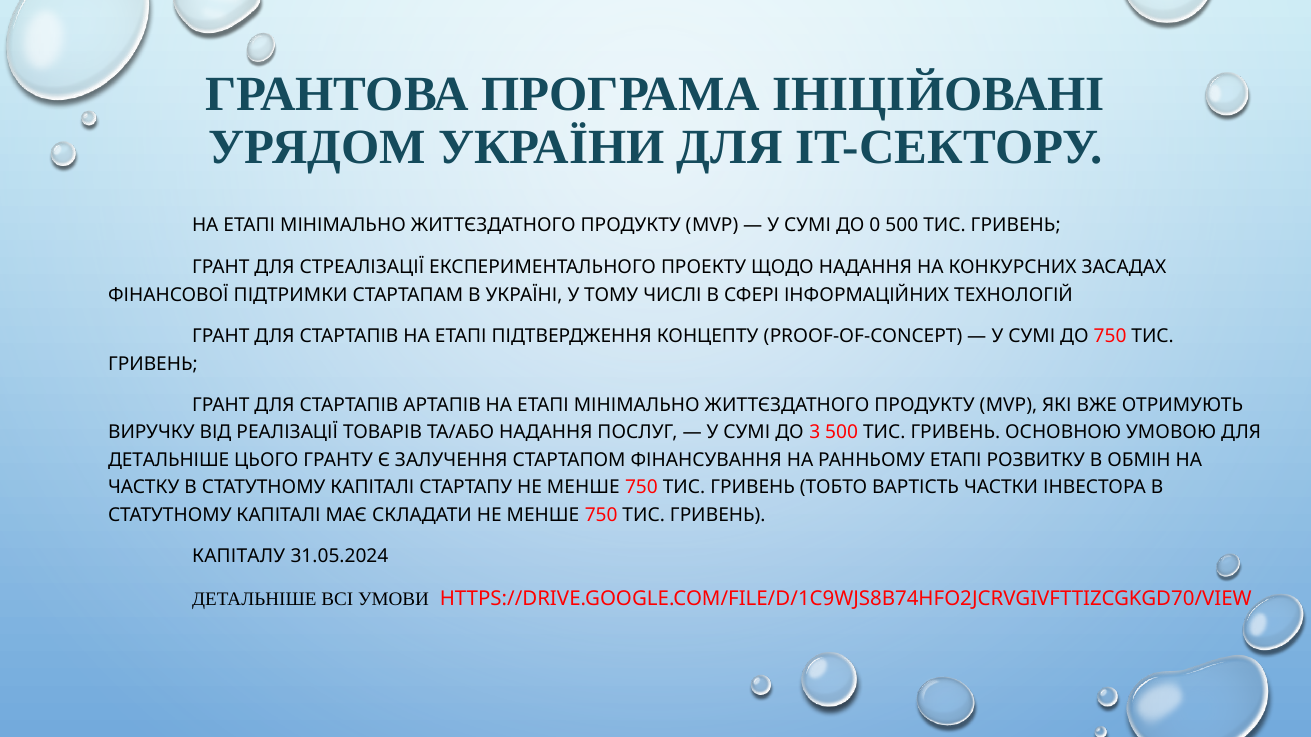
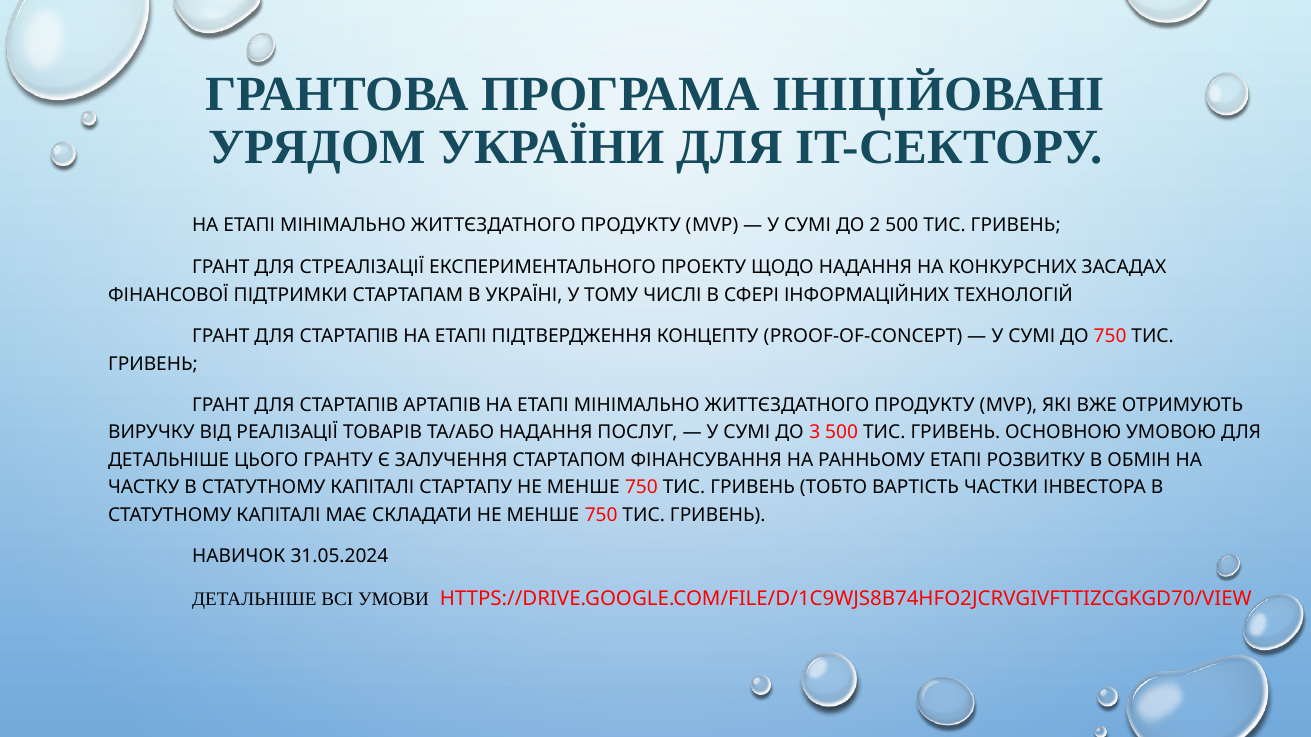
0: 0 -> 2 (875, 226)
КАПІТАЛУ: КАПІТАЛУ -> НАВИЧОК (239, 556)
